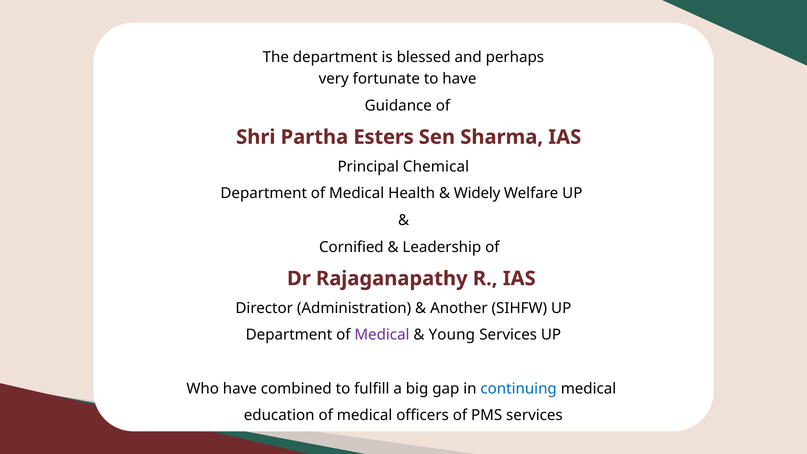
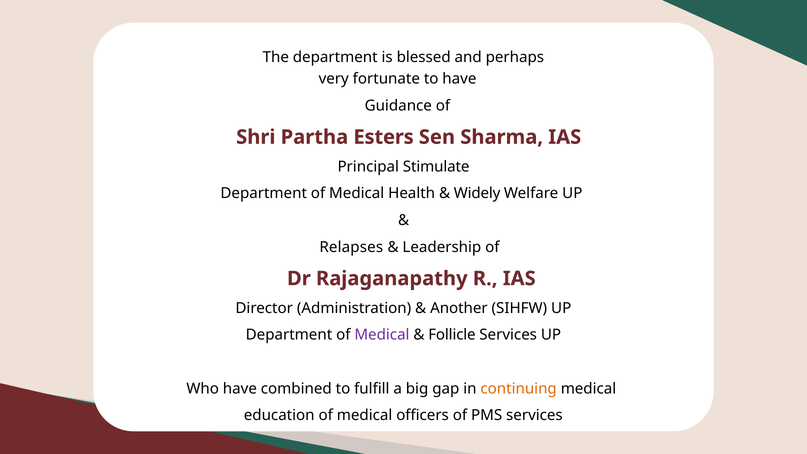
Chemical: Chemical -> Stimulate (436, 167)
Cornified: Cornified -> Relapses (351, 247)
Young: Young -> Follicle (452, 335)
continuing colour: blue -> orange (519, 389)
